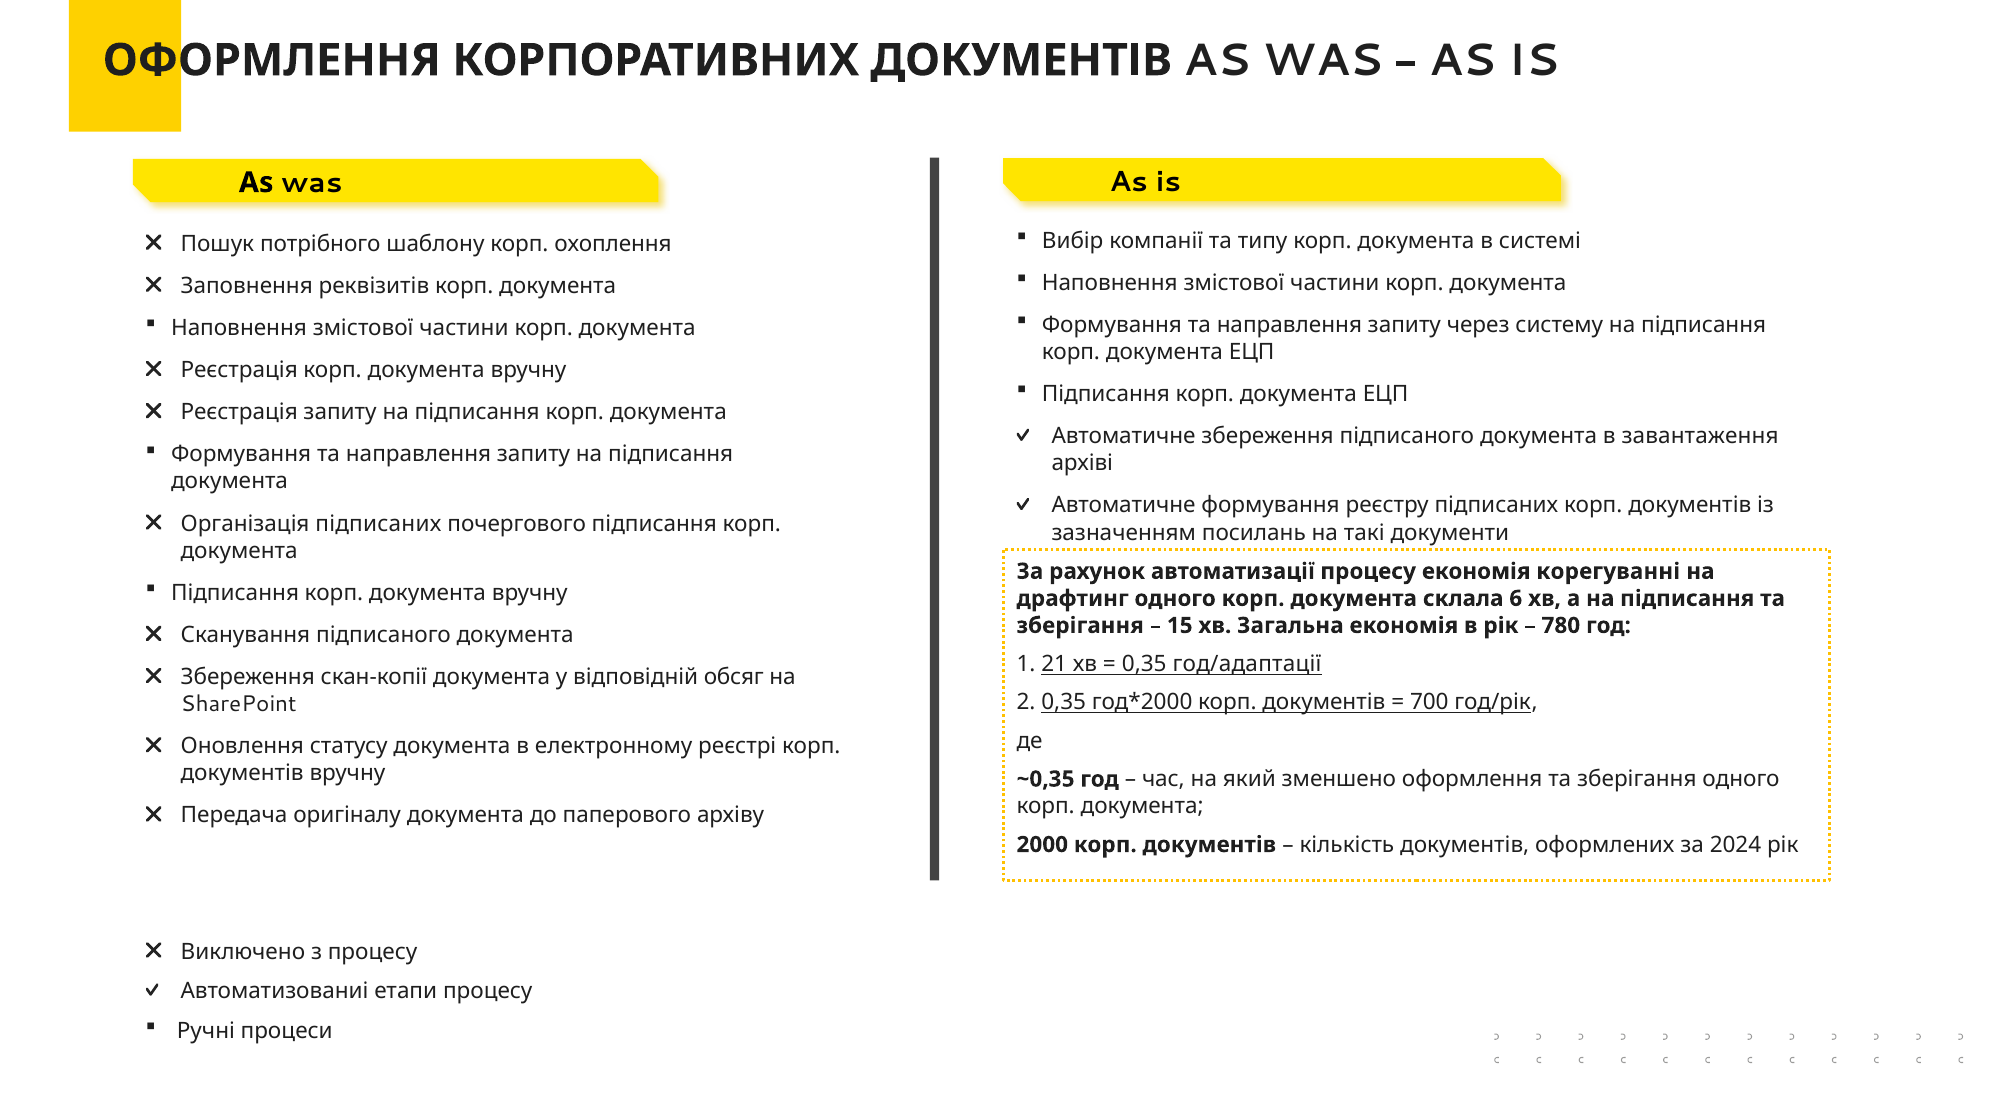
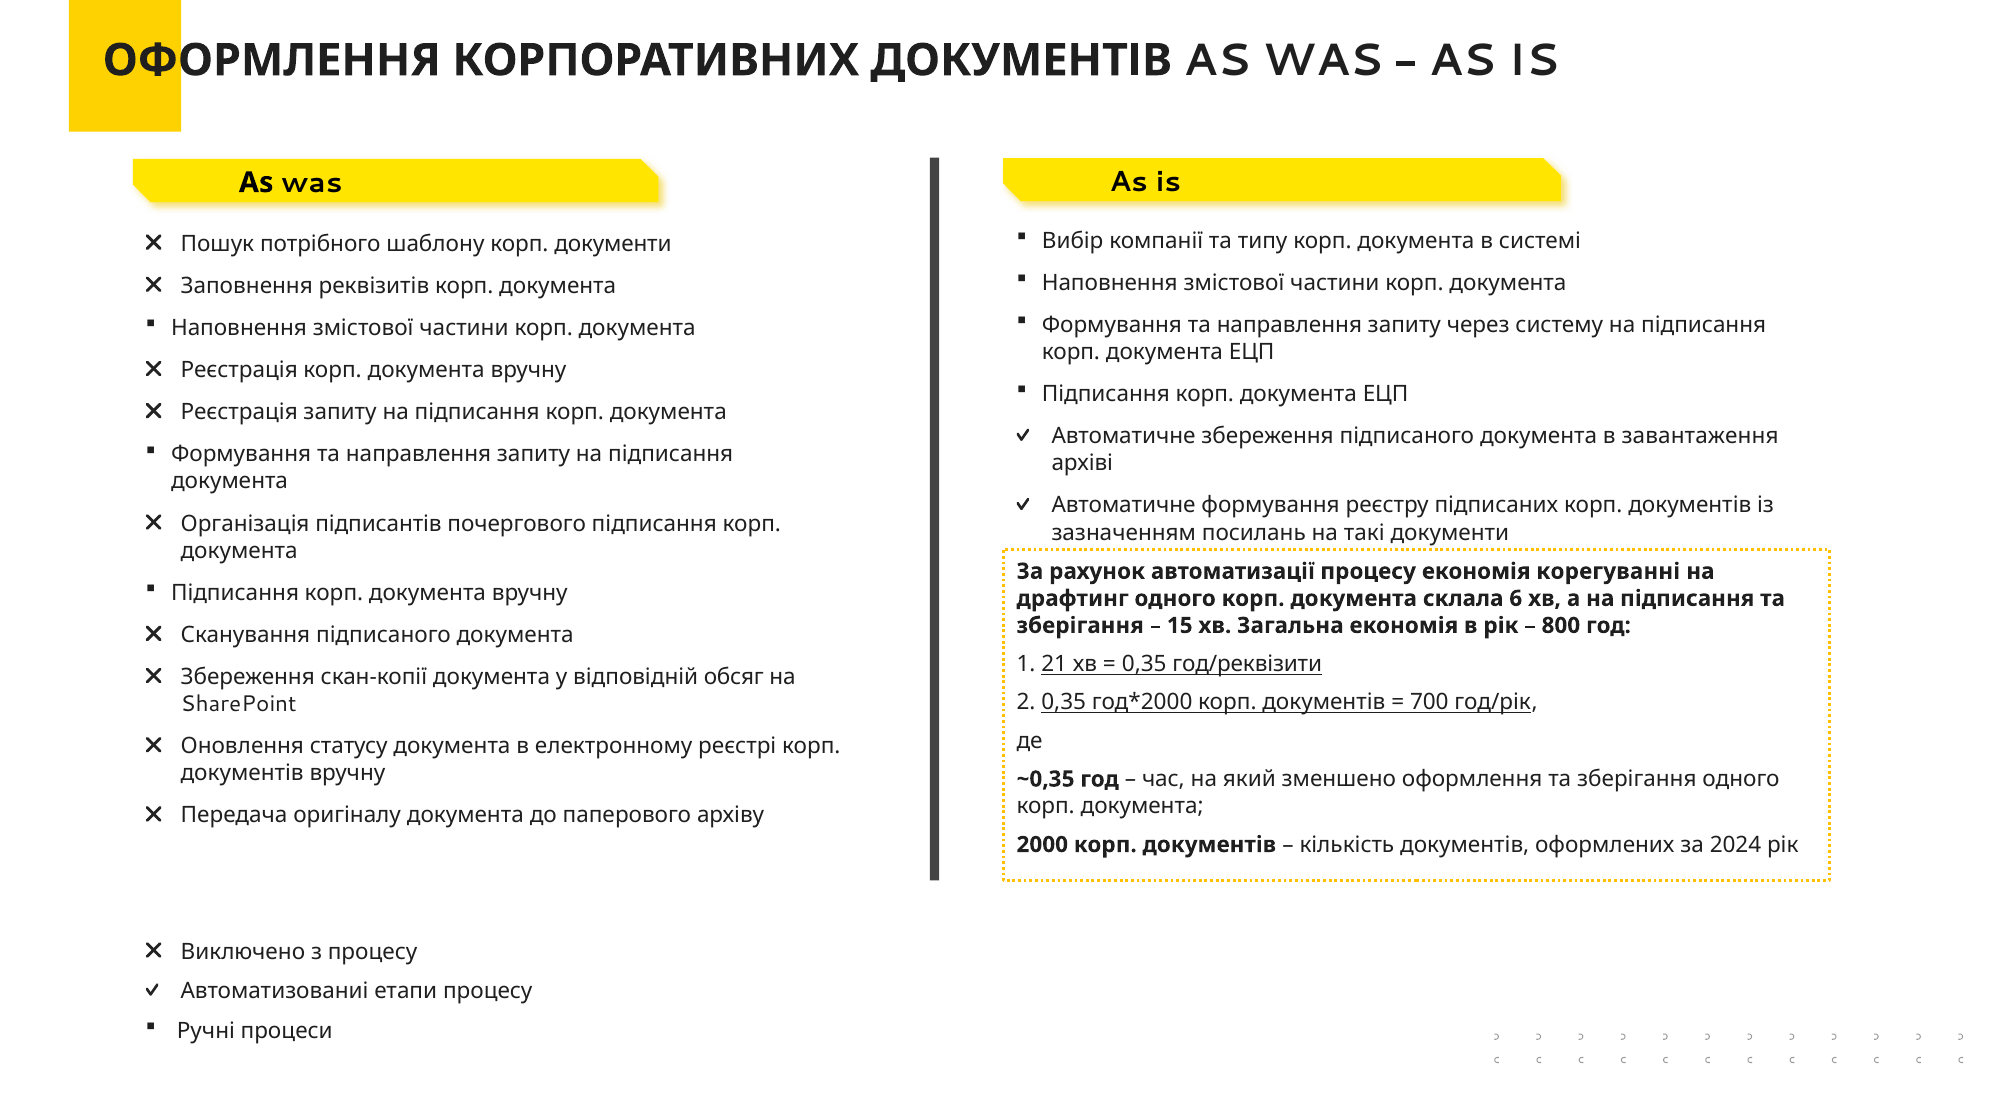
корп охоплення: охоплення -> документи (613, 244)
Організація підписаних: підписаних -> підписантів (379, 523)
780: 780 -> 800 (1561, 625)
год/адаптації: год/адаптації -> год/реквізити (1247, 664)
